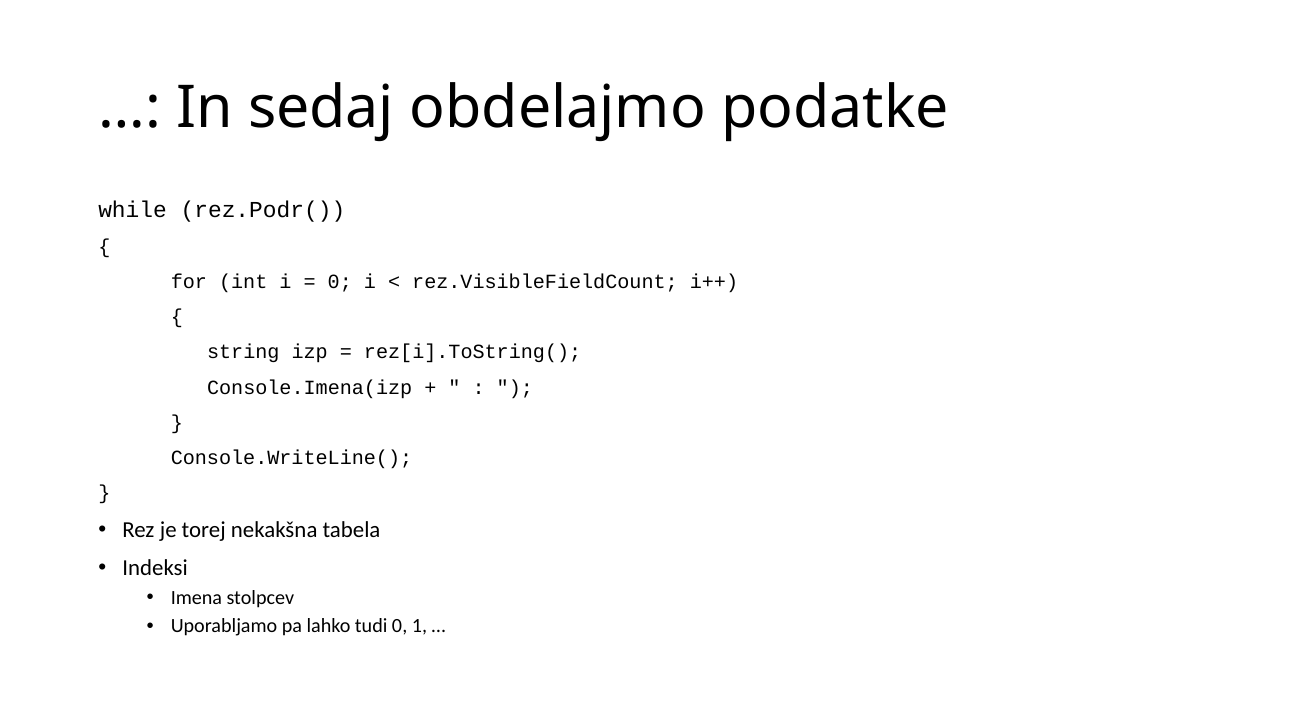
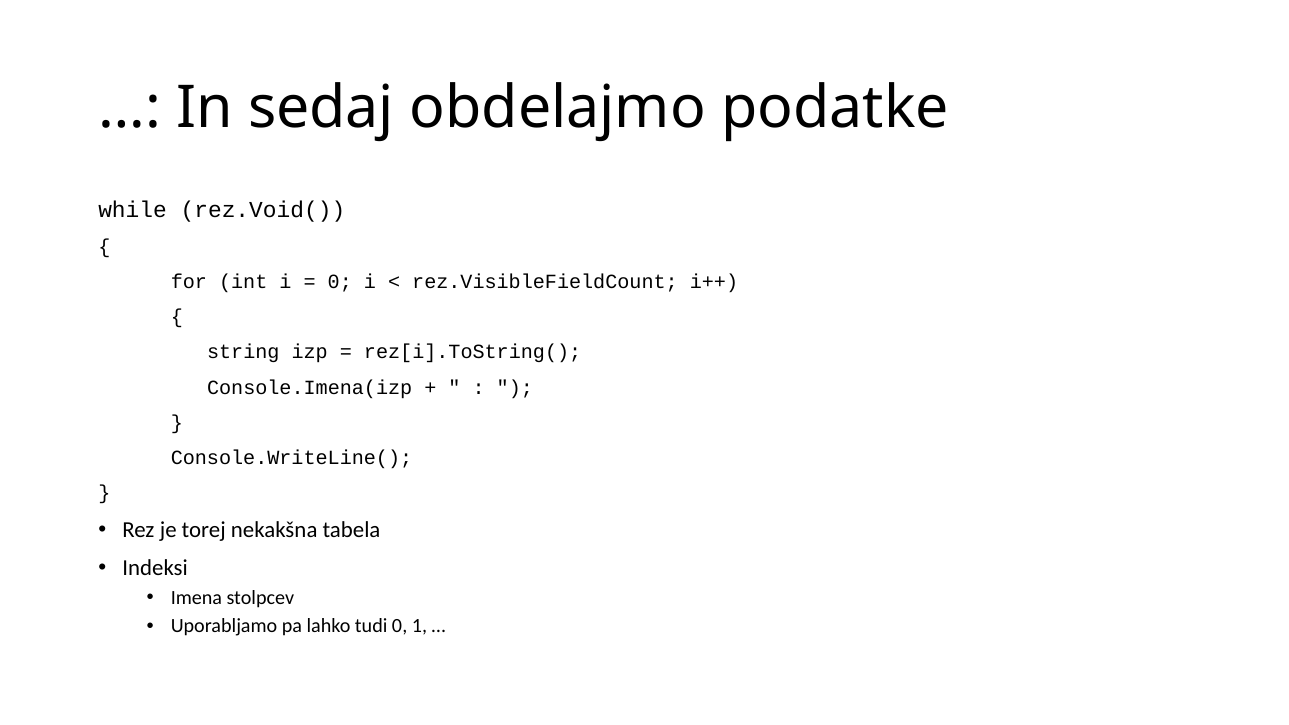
rez.Podr(: rez.Podr( -> rez.Void( (263, 210)
